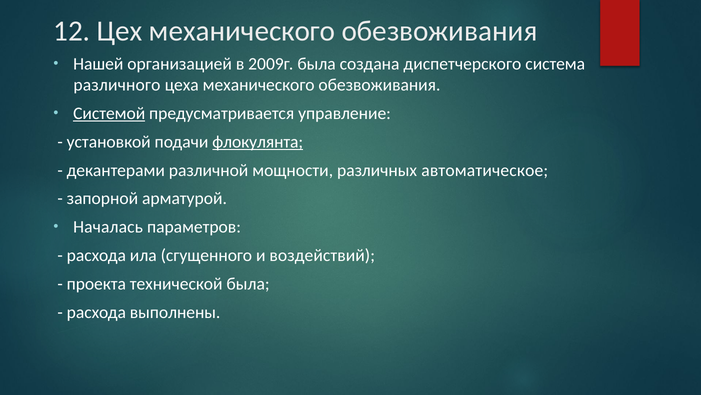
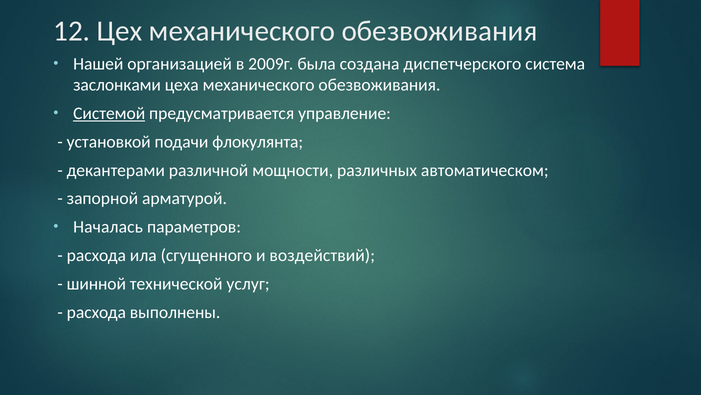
различного: различного -> заслонками (117, 85)
флокулянта underline: present -> none (258, 142)
автоматическое: автоматическое -> автоматическом (485, 170)
проекта: проекта -> шинной (96, 283)
технической была: была -> услуг (248, 283)
